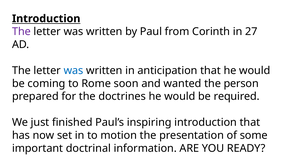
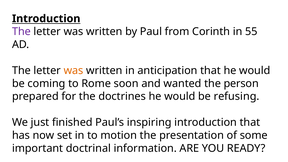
27: 27 -> 55 (251, 32)
was colour: blue -> orange (73, 70)
required: required -> refusing (237, 96)
